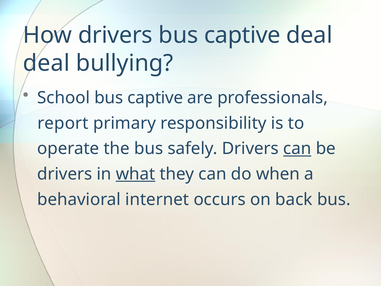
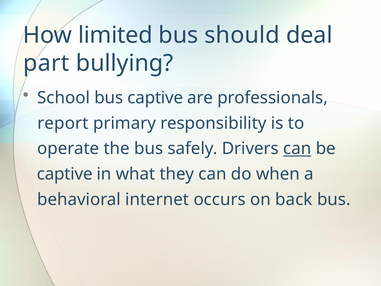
How drivers: drivers -> limited (115, 35)
captive: captive -> should (242, 35)
deal: deal -> part (46, 63)
drivers: drivers -> captive (65, 174)
what underline: present -> none (136, 174)
